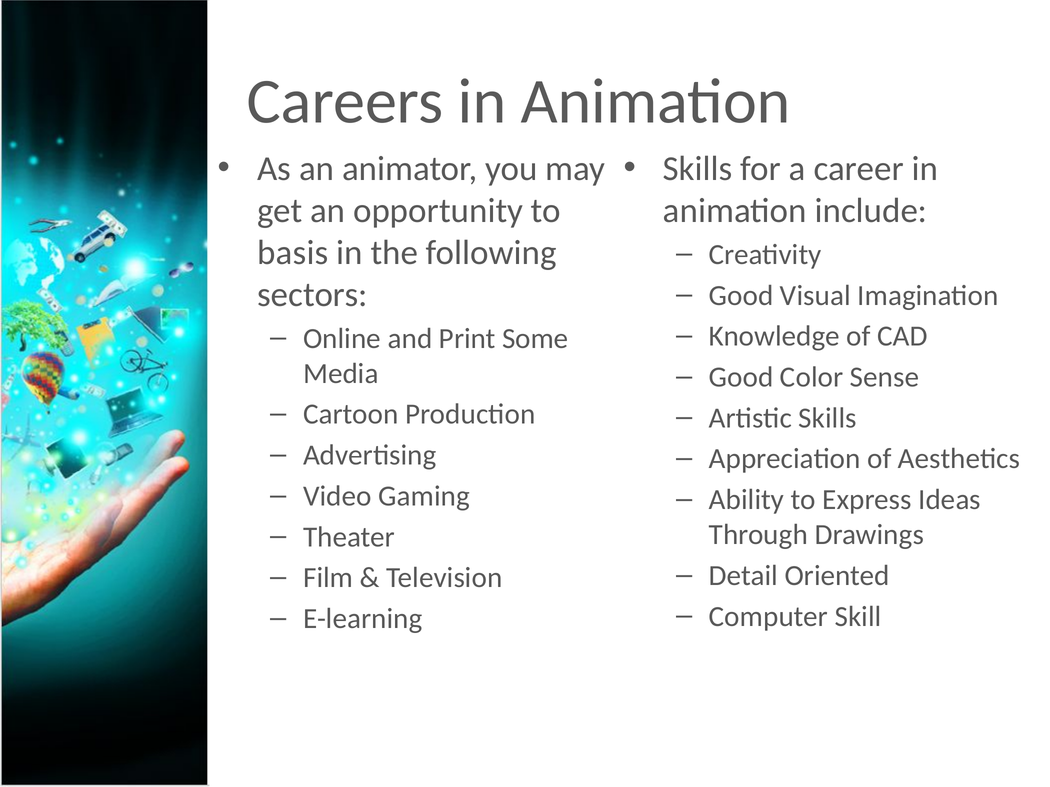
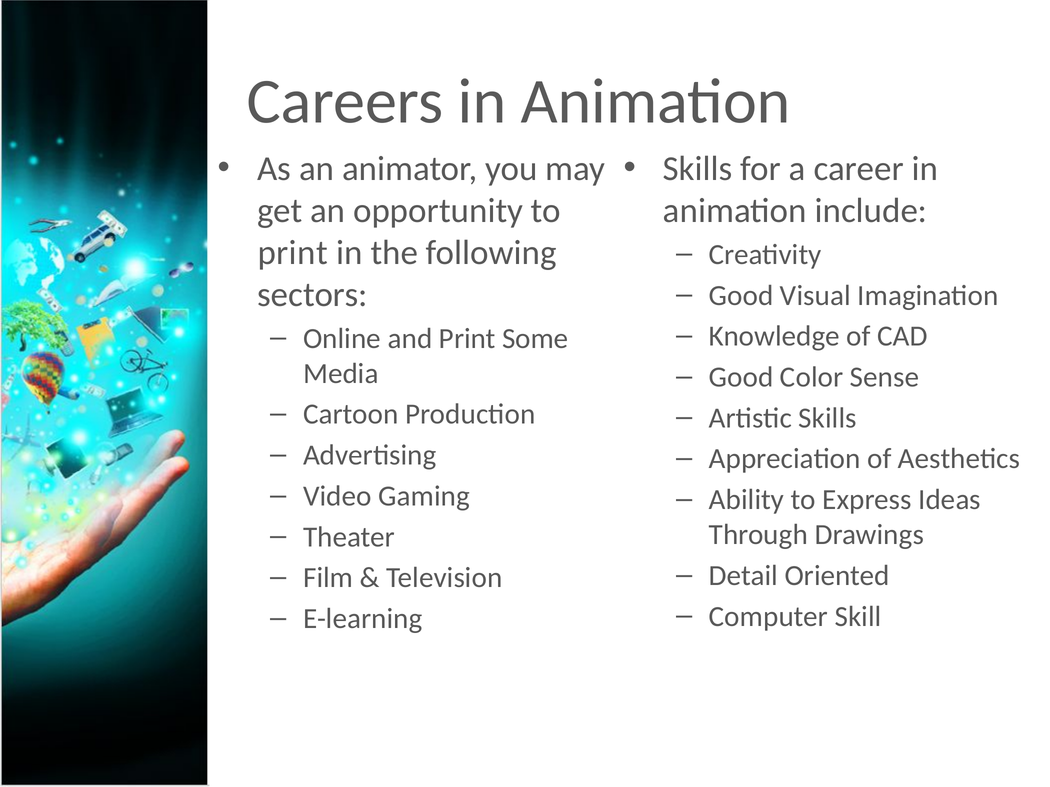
basis: basis -> print (293, 253)
